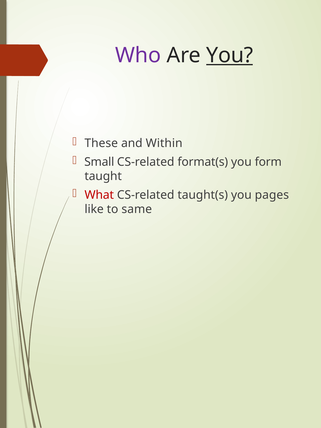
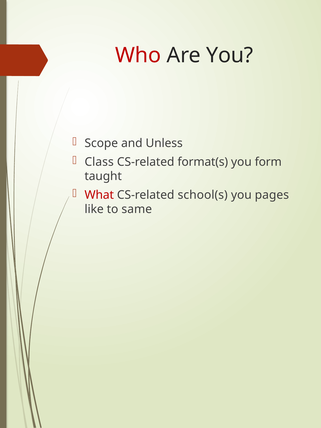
Who colour: purple -> red (138, 55)
You underline: present -> none (230, 55)
These: These -> Scope (101, 143)
Within: Within -> Unless (164, 143)
Small: Small -> Class (99, 162)
taught(s: taught(s -> school(s (203, 195)
